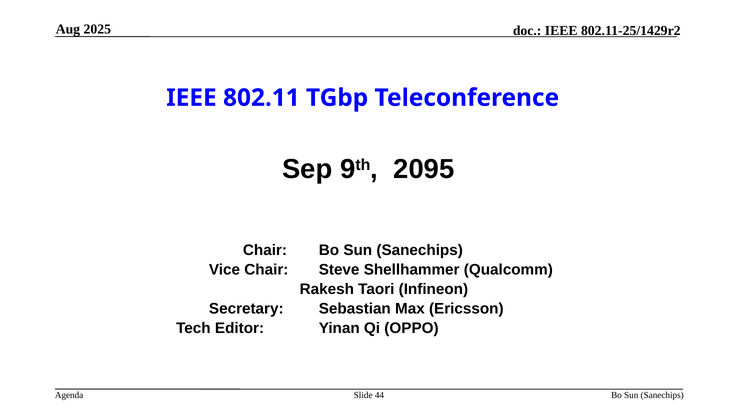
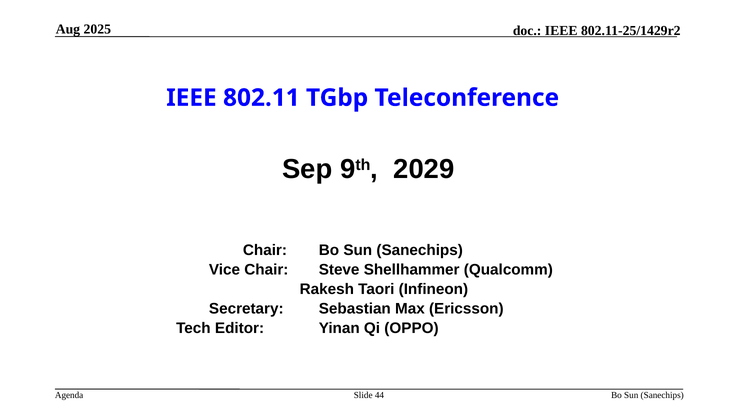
2095: 2095 -> 2029 (424, 169)
